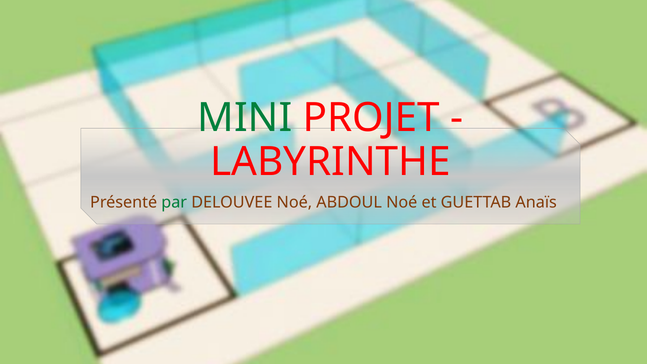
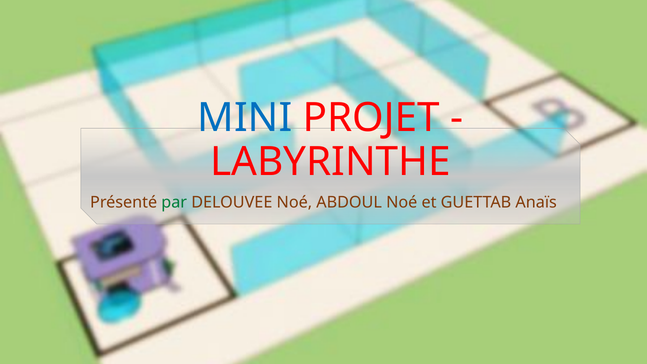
MINI colour: green -> blue (245, 118)
